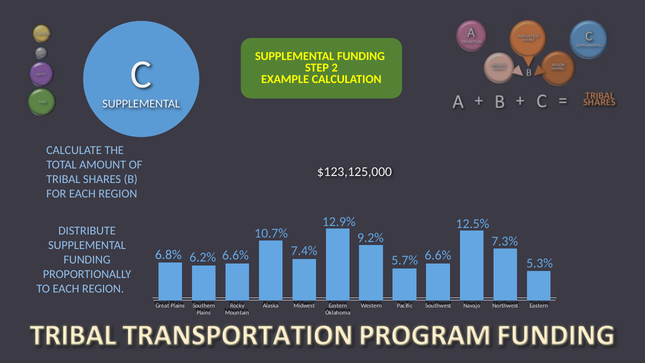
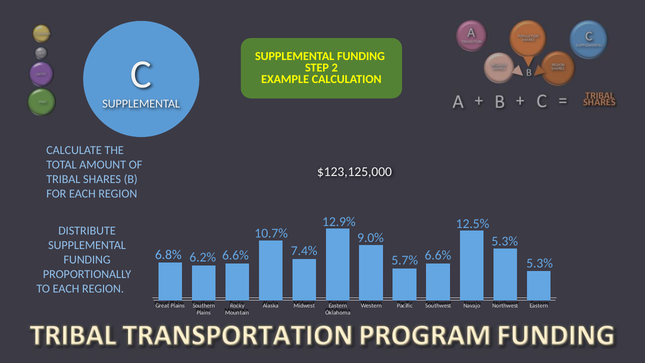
9.2%: 9.2% -> 9.0% (371, 238)
7.3%: 7.3% -> 5.3% (505, 241)
